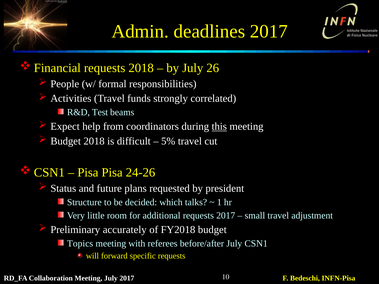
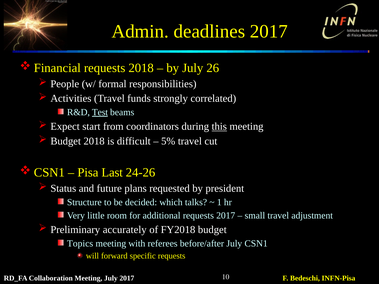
Test underline: none -> present (100, 112)
help: help -> start (91, 127)
Pisa Pisa: Pisa -> Last (112, 173)
